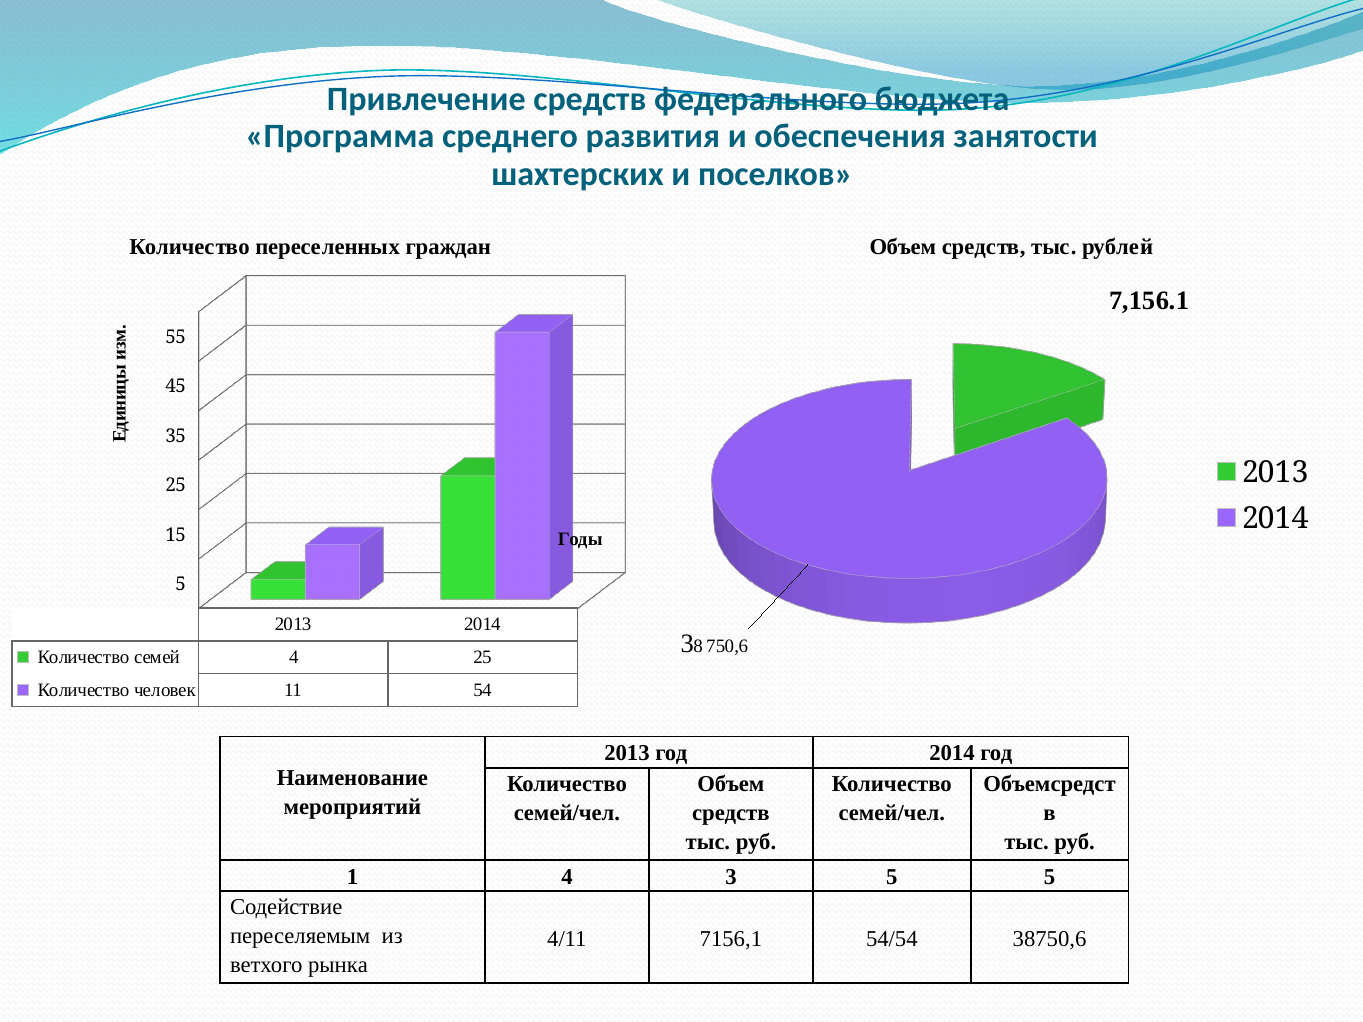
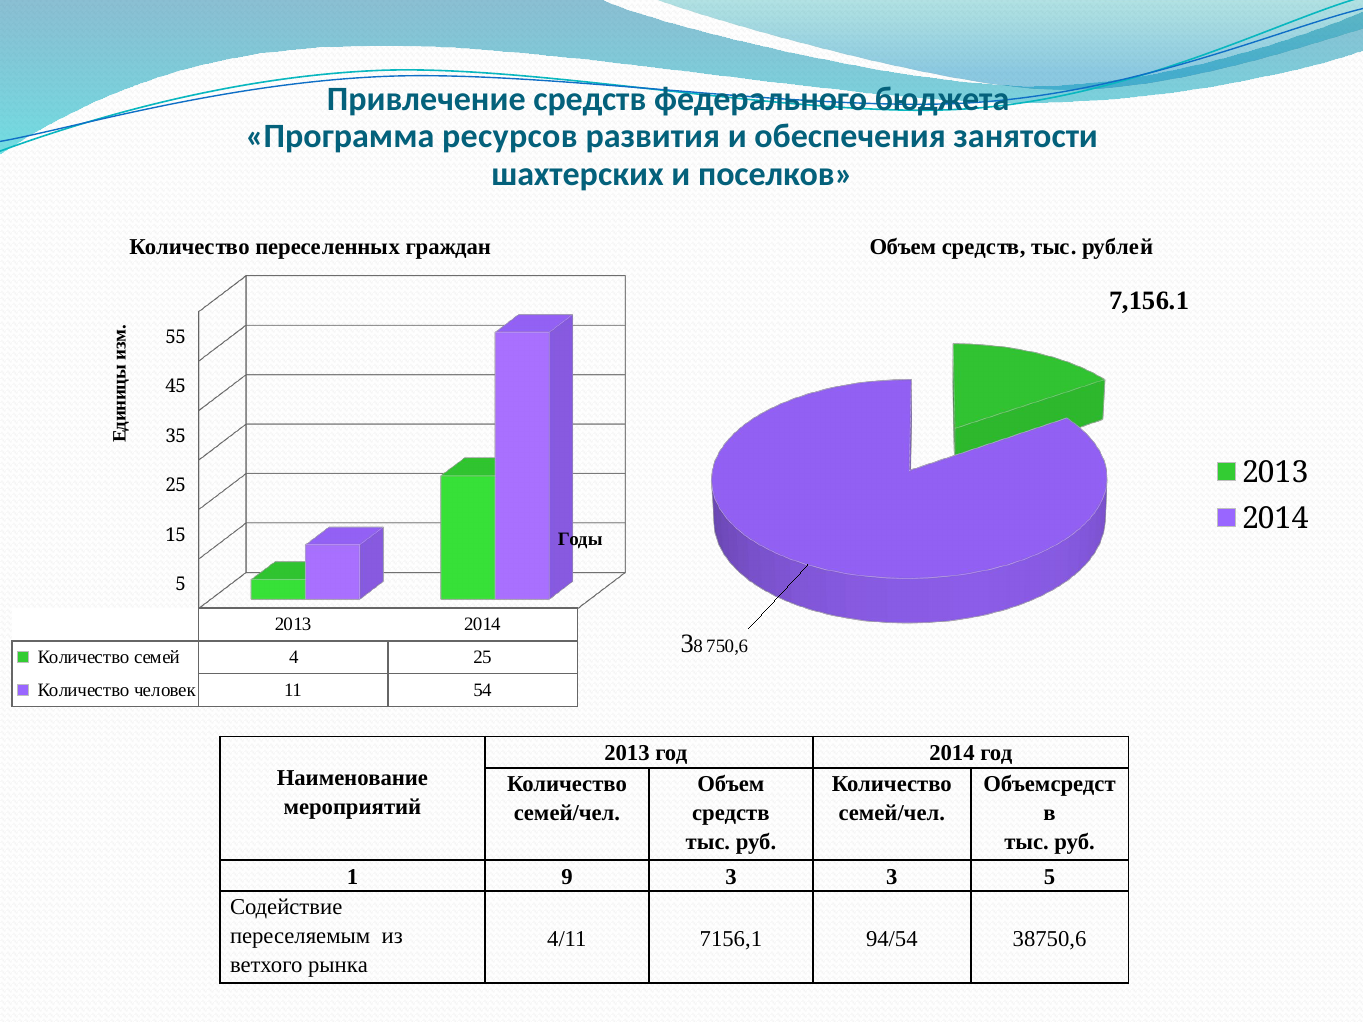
среднего: среднего -> ресурсов (510, 136)
1 4: 4 -> 9 (567, 877)
3 5: 5 -> 3 (892, 877)
54/54: 54/54 -> 94/54 (892, 939)
